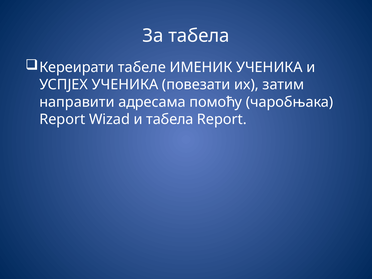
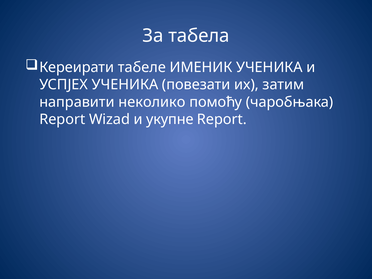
адресама: адресама -> неколико (152, 102)
и табела: табела -> укупне (170, 119)
